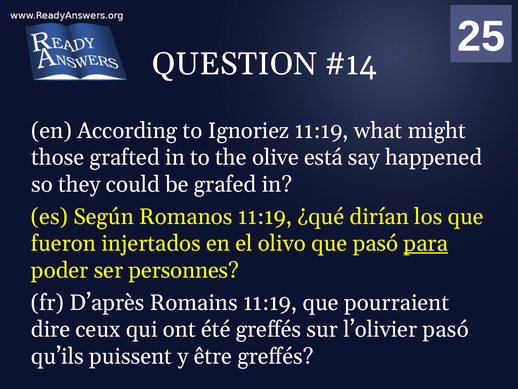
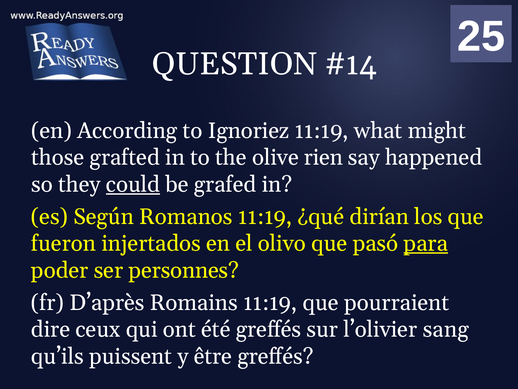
está: está -> rien (323, 157)
could underline: none -> present (133, 184)
l’olivier pasó: pasó -> sang (446, 329)
